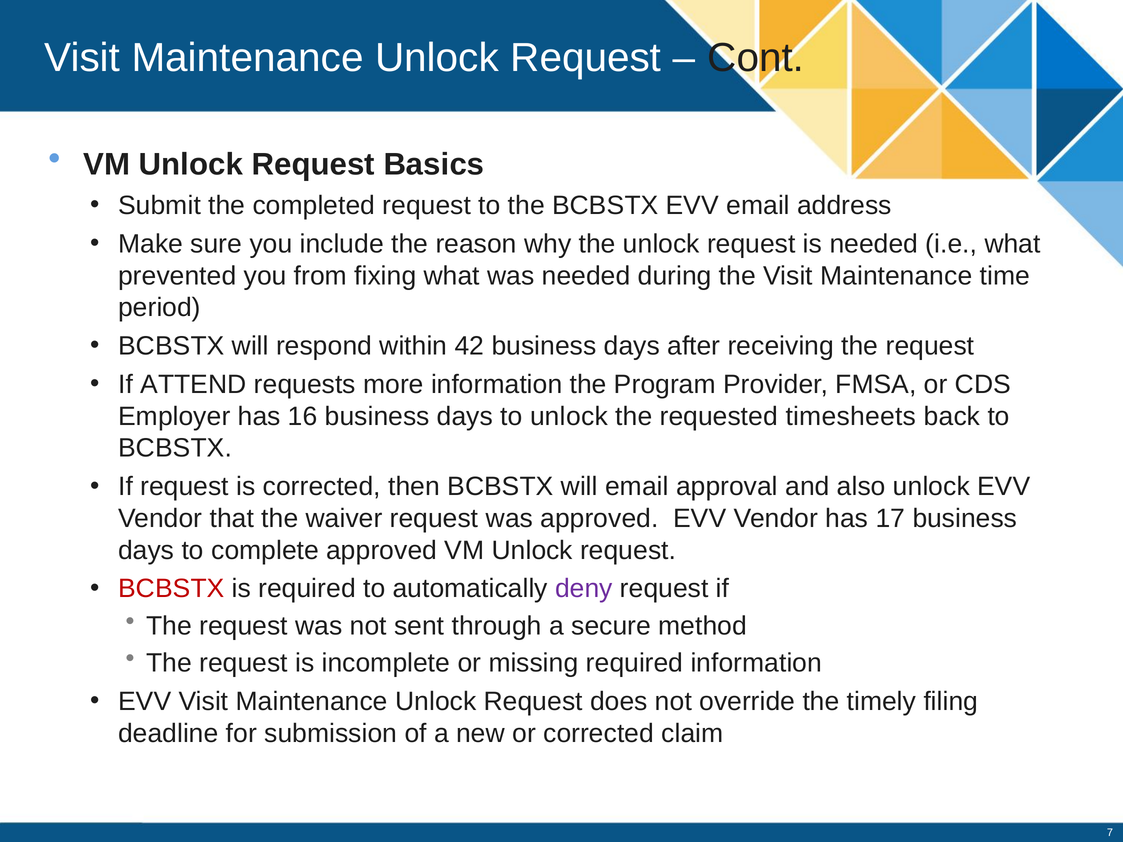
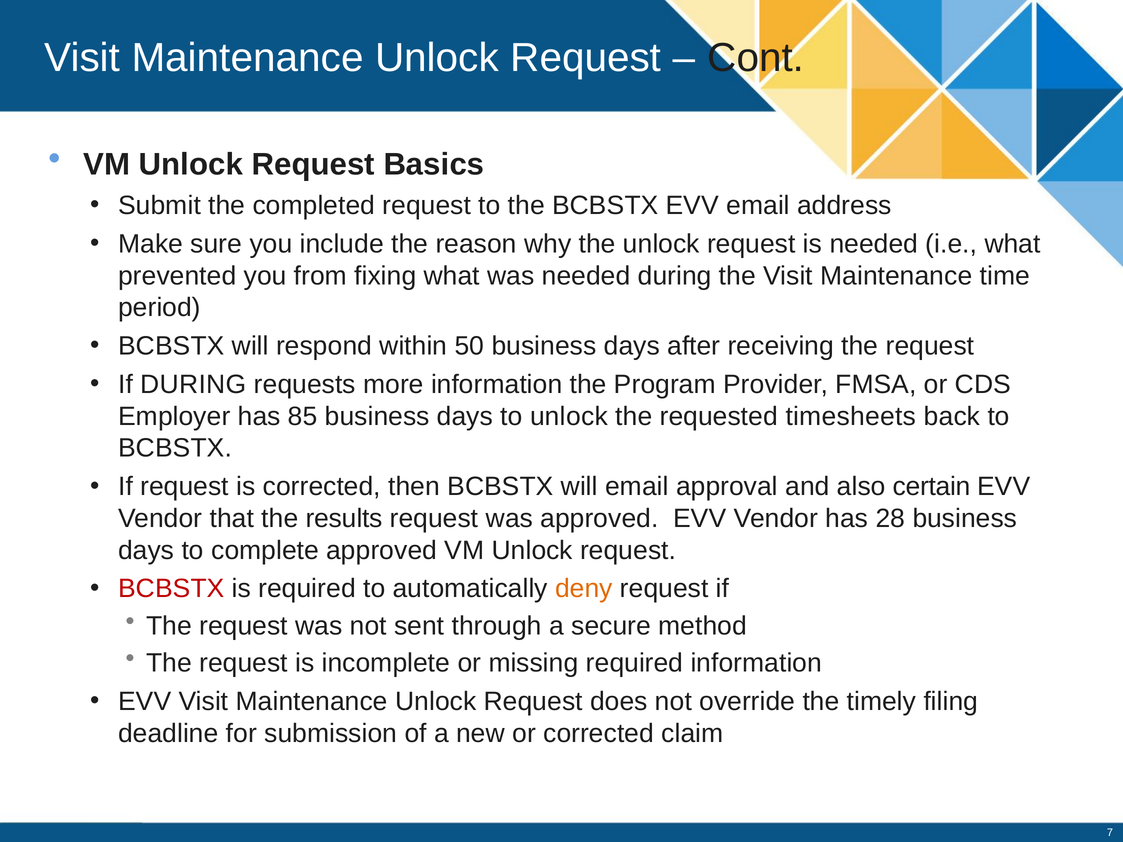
42: 42 -> 50 (469, 346)
If ATTEND: ATTEND -> DURING (193, 385)
16: 16 -> 85 (303, 416)
also unlock: unlock -> certain (932, 487)
waiver: waiver -> results (344, 519)
17: 17 -> 28 (890, 519)
deny colour: purple -> orange (584, 589)
